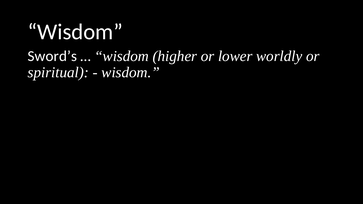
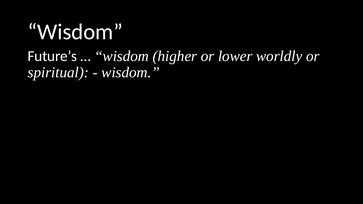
Sword’s: Sword’s -> Future’s (52, 56)
